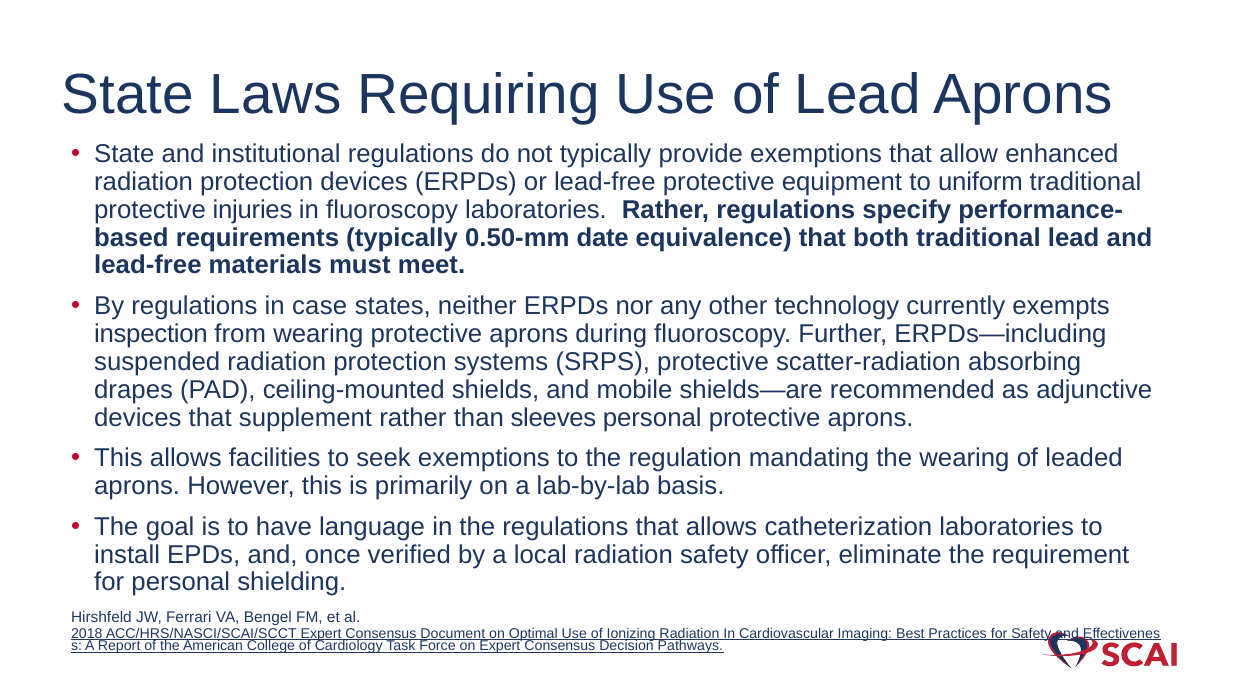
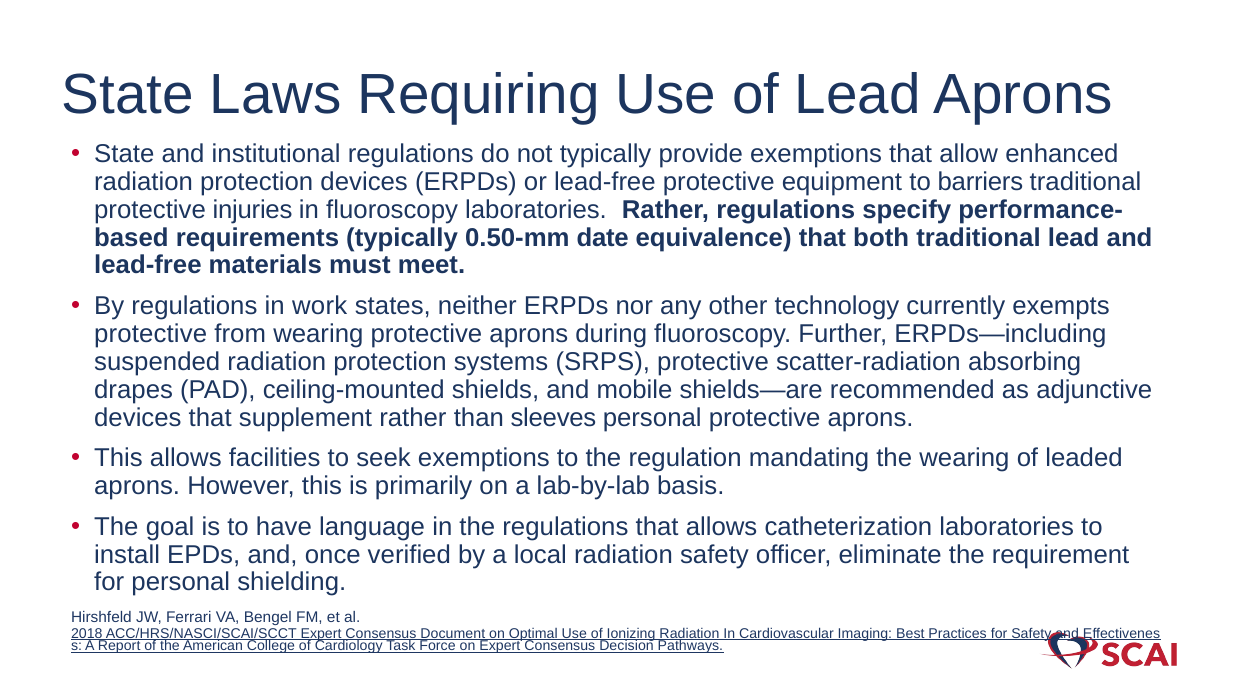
uniform: uniform -> barriers (980, 182)
case: case -> work (320, 306)
inspection: inspection -> protective (151, 334)
